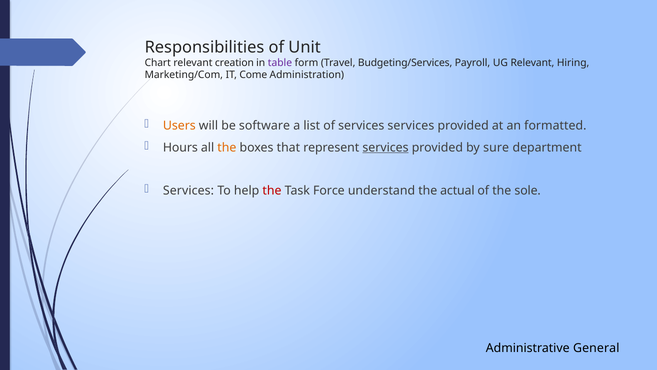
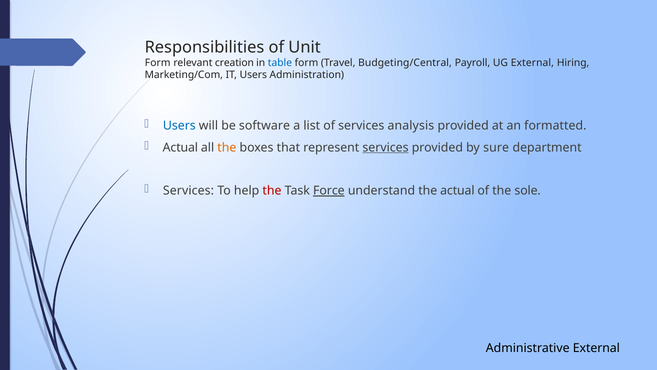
Chart: Chart -> Form (158, 63)
table colour: purple -> blue (280, 63)
Budgeting/Services: Budgeting/Services -> Budgeting/Central (405, 63)
UG Relevant: Relevant -> External (532, 63)
IT Come: Come -> Users (253, 75)
Users colour: orange -> blue (179, 126)
services services: services -> analysis (411, 126)
Hours: Hours -> Actual (180, 147)
Force underline: none -> present (329, 191)
Administrative General: General -> External (596, 348)
